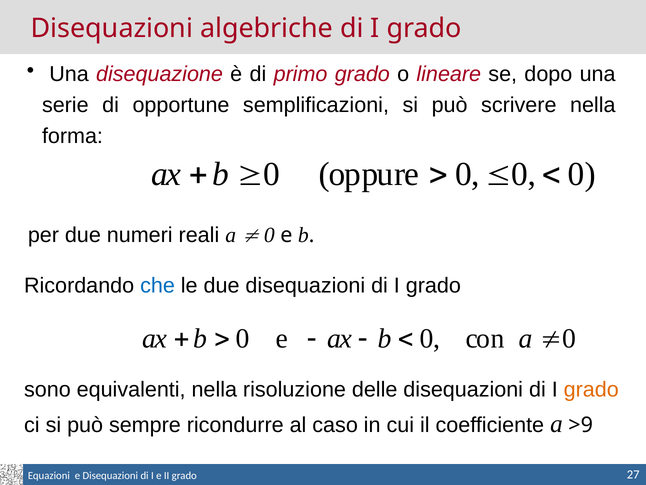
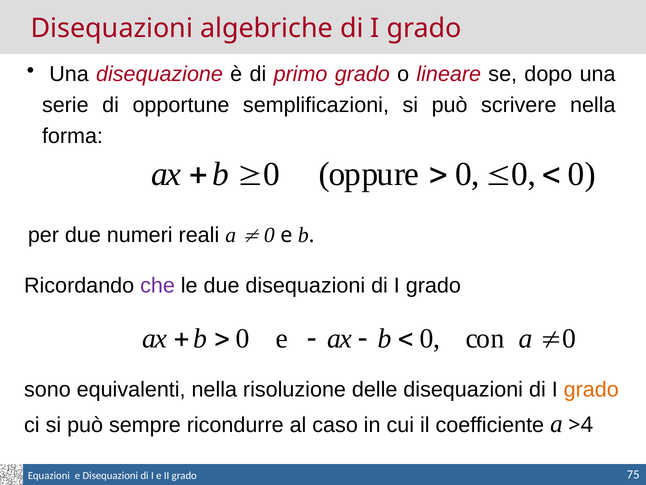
che colour: blue -> purple (158, 285)
>9: >9 -> >4 (581, 424)
27: 27 -> 75 (633, 474)
